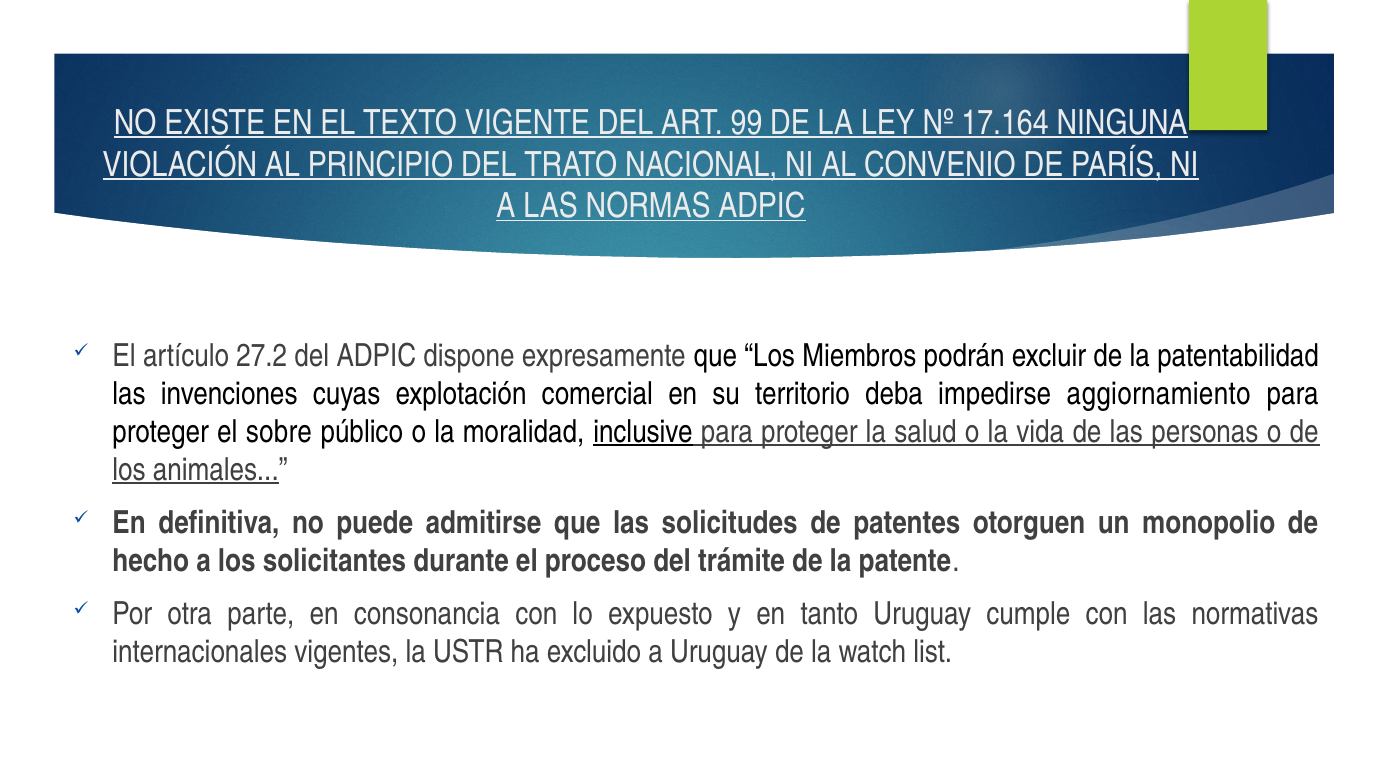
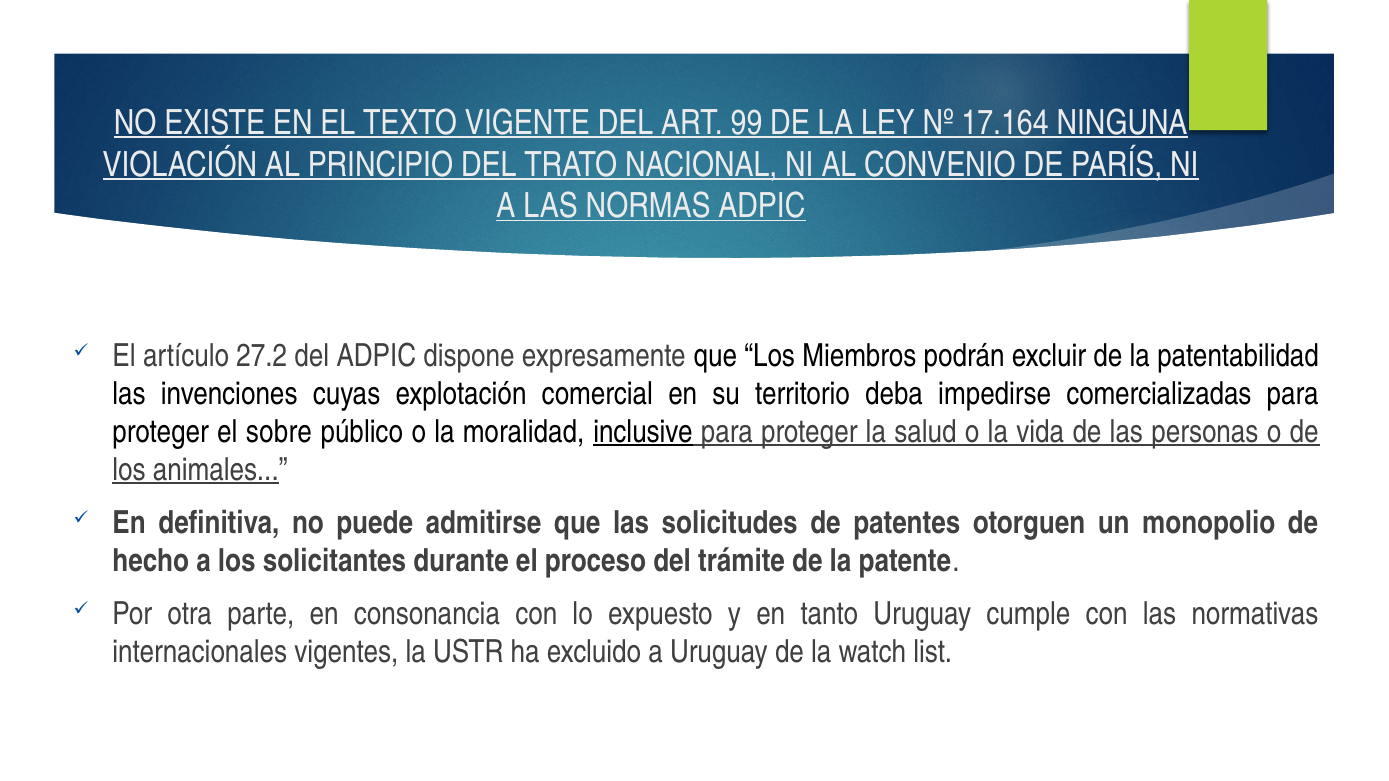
aggiornamiento: aggiornamiento -> comercializadas (1159, 394)
